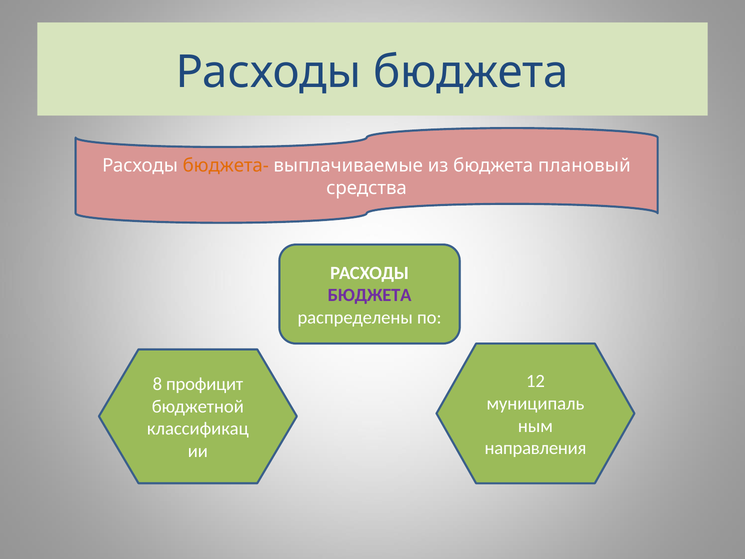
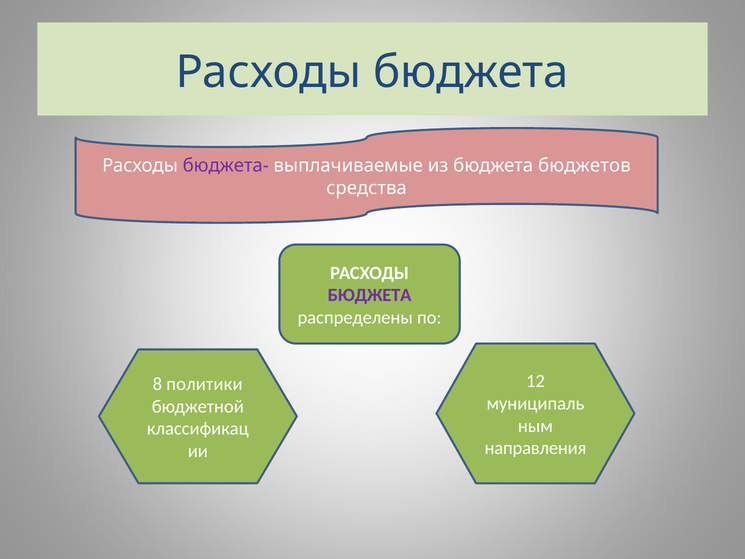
бюджета- colour: orange -> purple (226, 165)
плановый: плановый -> бюджетов (584, 165)
профицит: профицит -> политики (204, 384)
